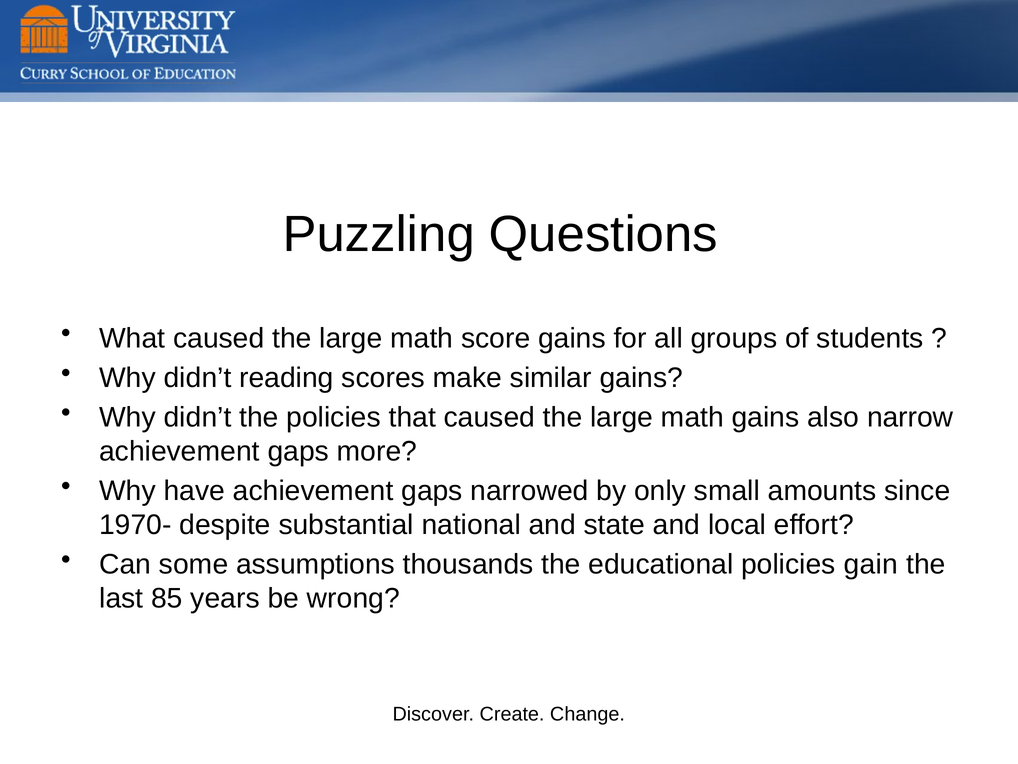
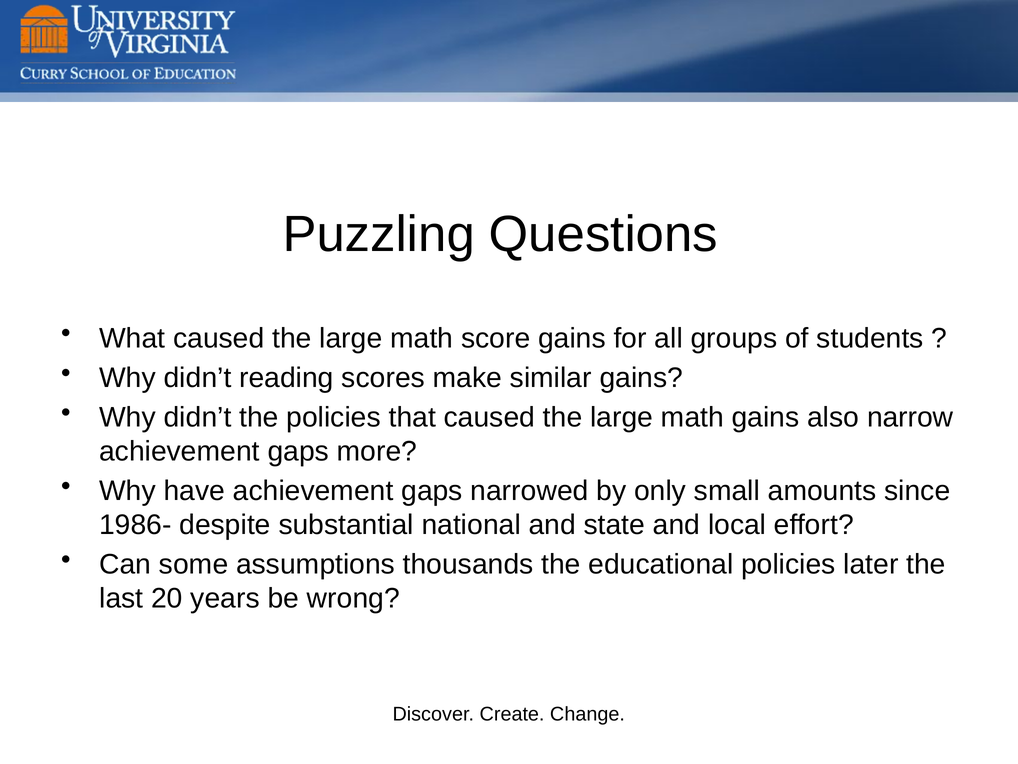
1970-: 1970- -> 1986- (135, 525)
gain: gain -> later (871, 564)
85: 85 -> 20 (167, 598)
